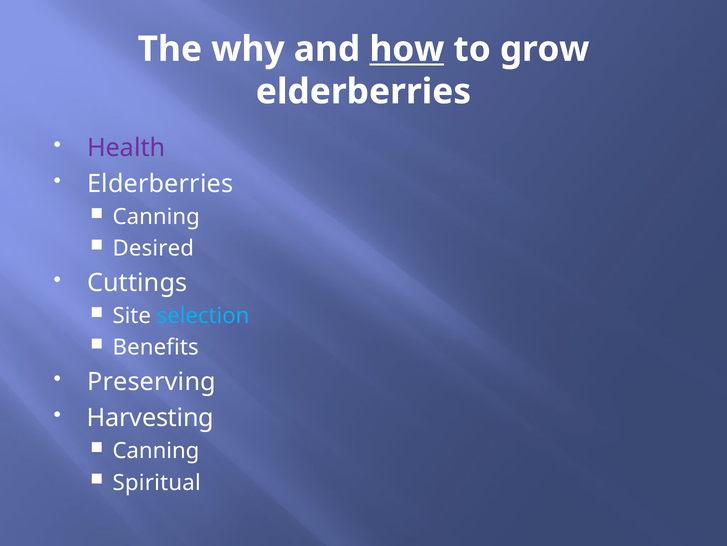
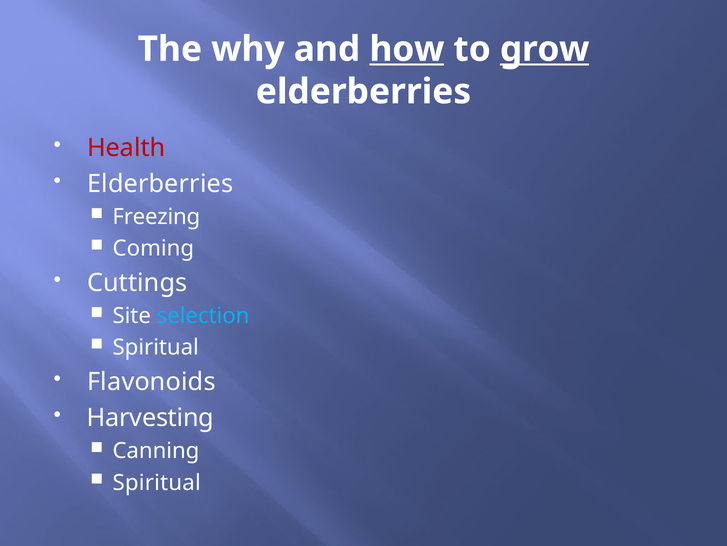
grow underline: none -> present (545, 49)
Health colour: purple -> red (126, 148)
Canning: Canning -> Freezing (156, 217)
Desired: Desired -> Coming (153, 248)
Benefits: Benefits -> Spiritual (156, 347)
Preserving: Preserving -> Flavonoids (151, 382)
